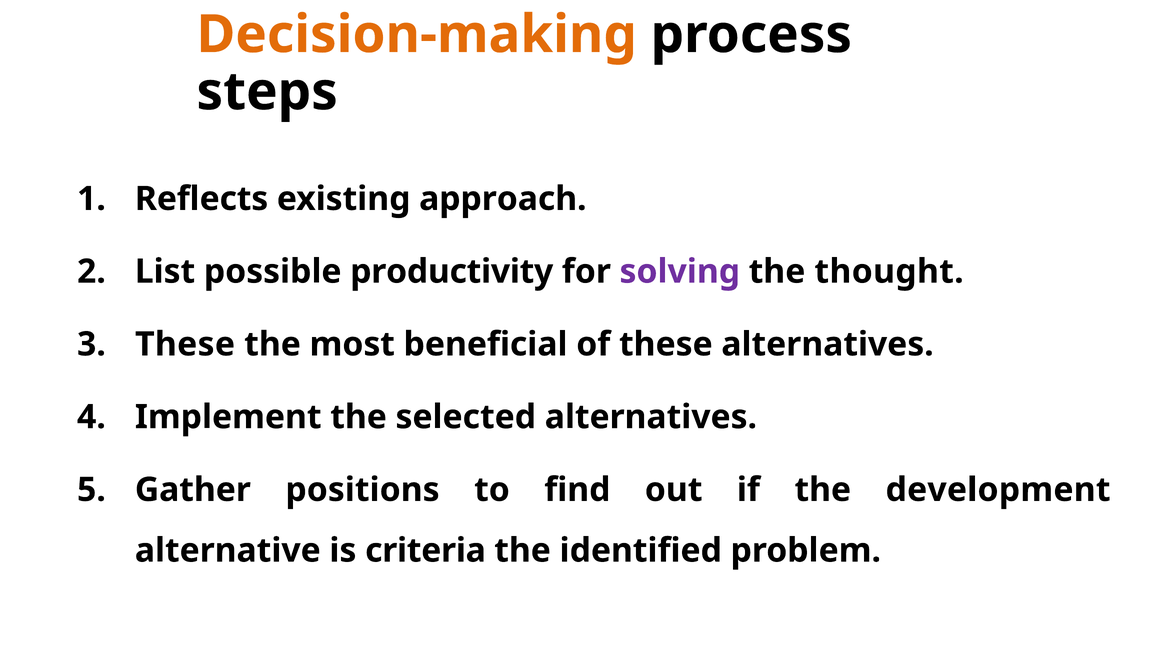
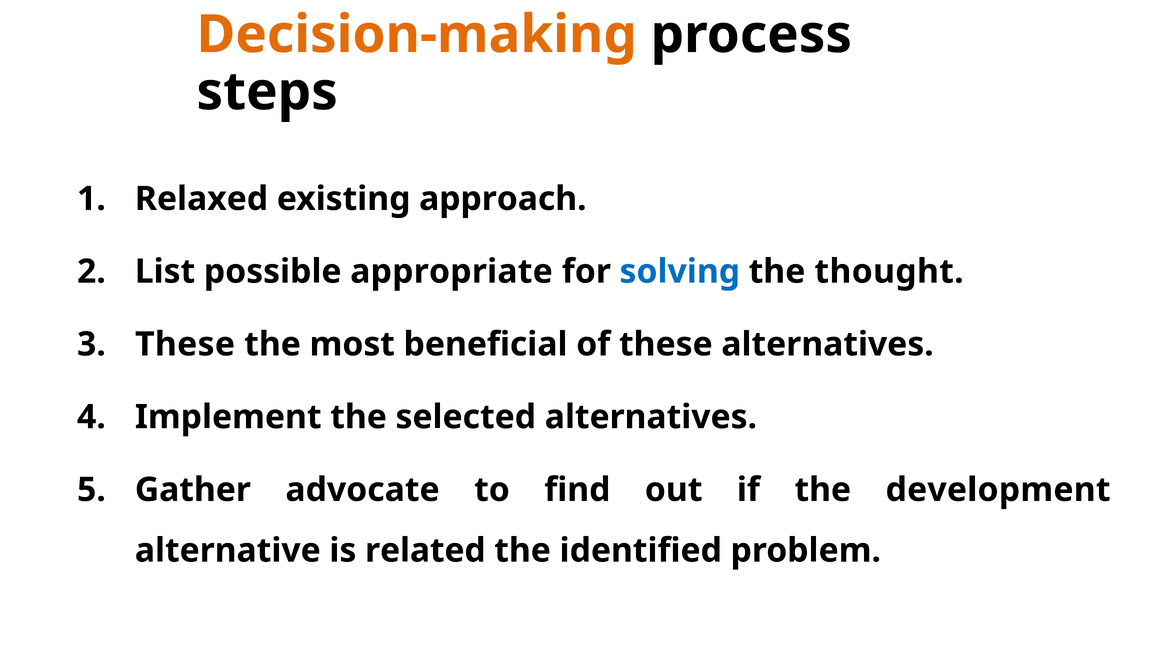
Reflects: Reflects -> Relaxed (201, 199)
productivity: productivity -> appropriate (452, 272)
solving colour: purple -> blue (680, 272)
positions: positions -> advocate (363, 490)
criteria: criteria -> related (425, 551)
